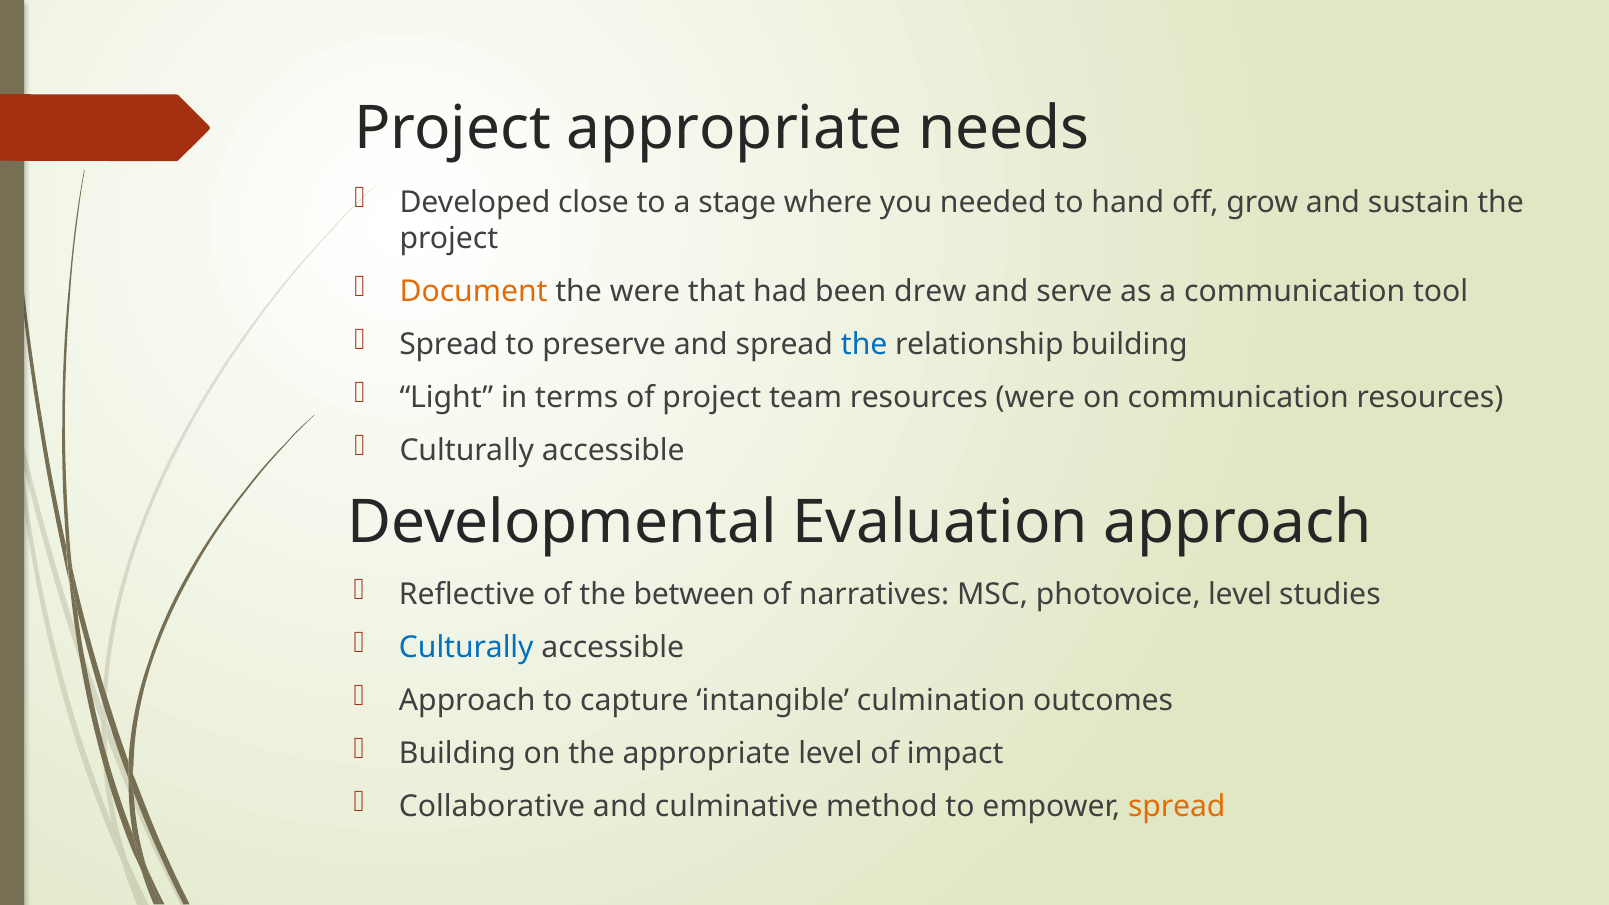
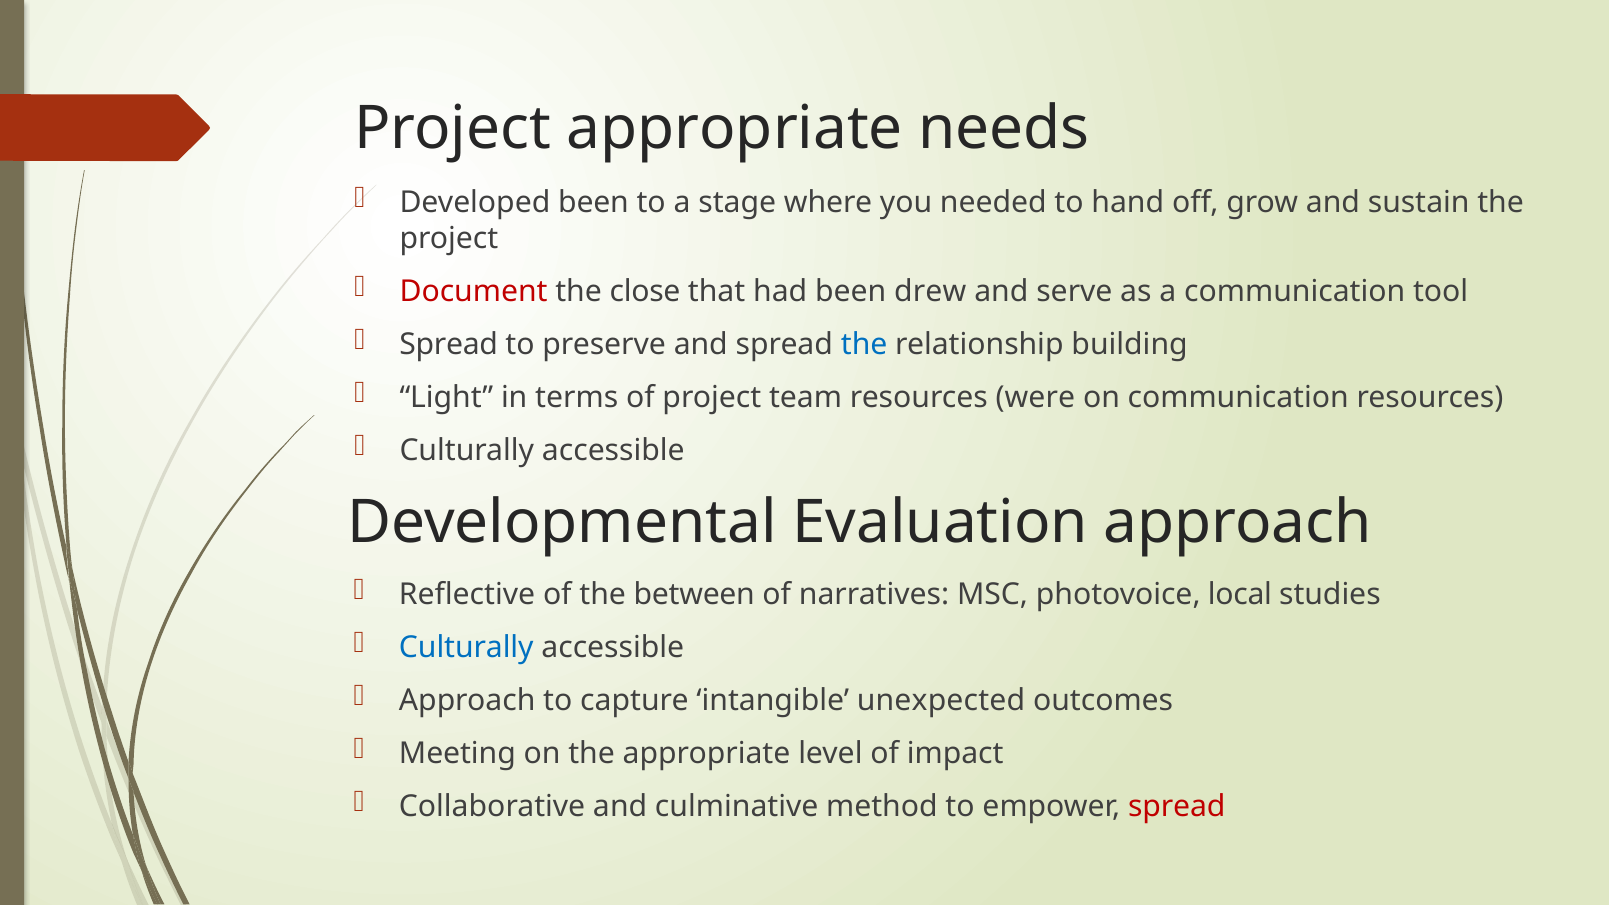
Developed close: close -> been (594, 202)
Document colour: orange -> red (474, 292)
the were: were -> close (645, 292)
photovoice level: level -> local (1240, 594)
culmination: culmination -> unexpected (941, 700)
Building: Building -> Meeting (457, 753)
spread colour: orange -> red (1177, 806)
